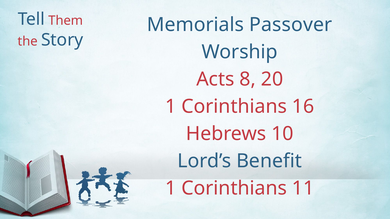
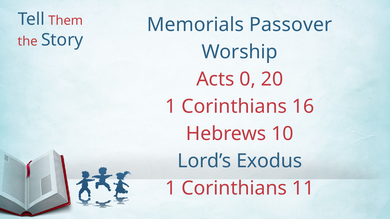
8: 8 -> 0 (248, 79)
Benefit: Benefit -> Exodus (269, 161)
